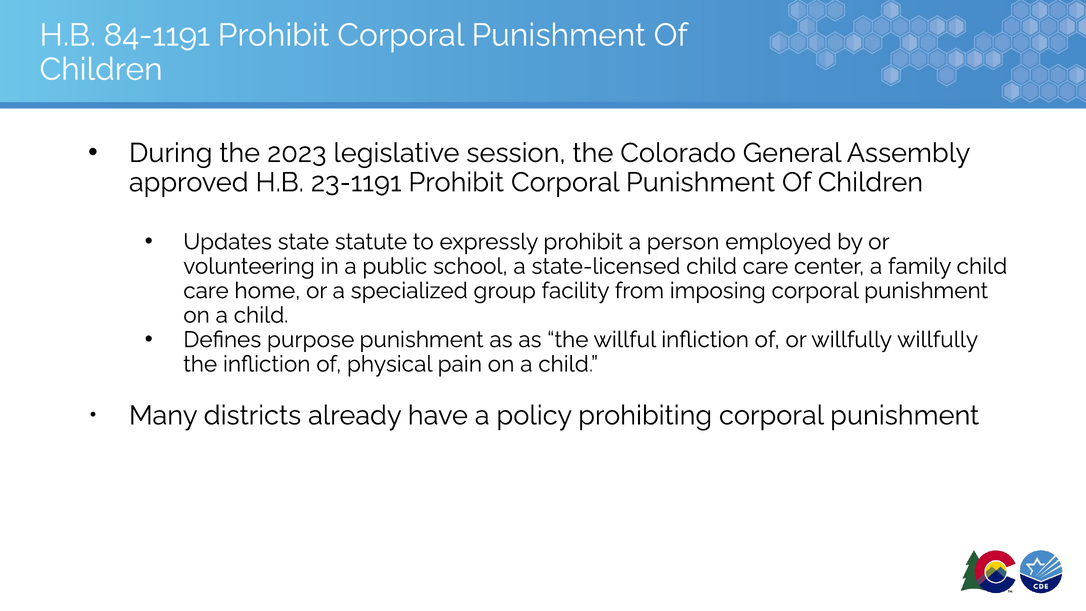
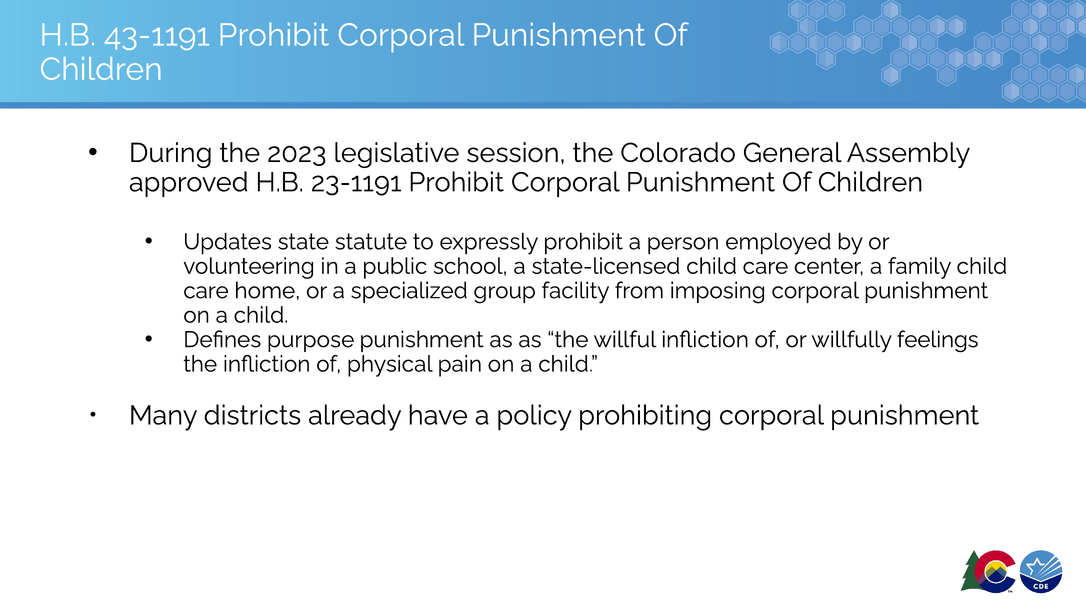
84-1191: 84-1191 -> 43-1191 (157, 35)
willfully willfully: willfully -> feelings (938, 340)
